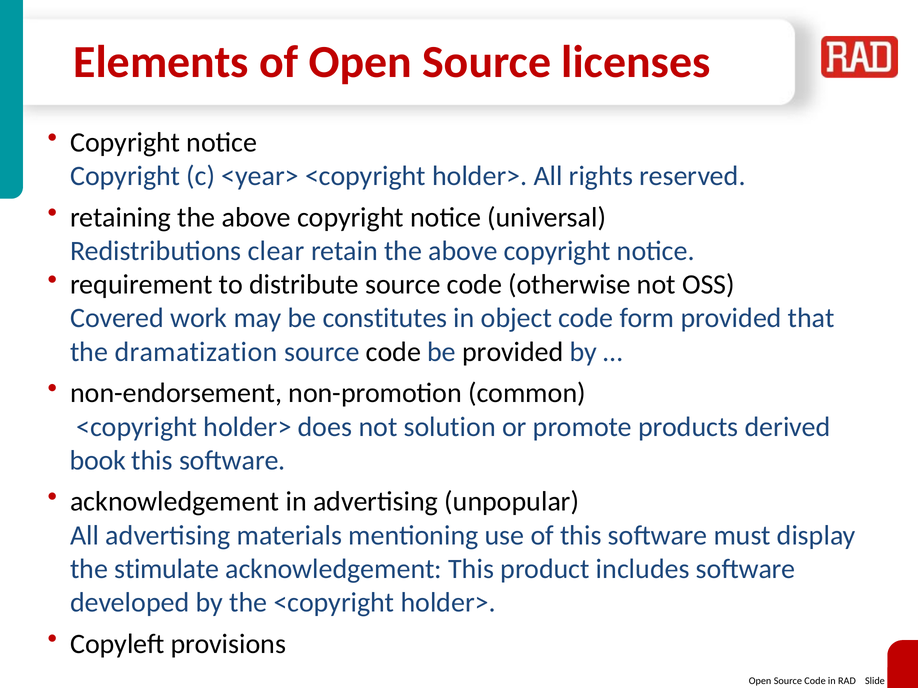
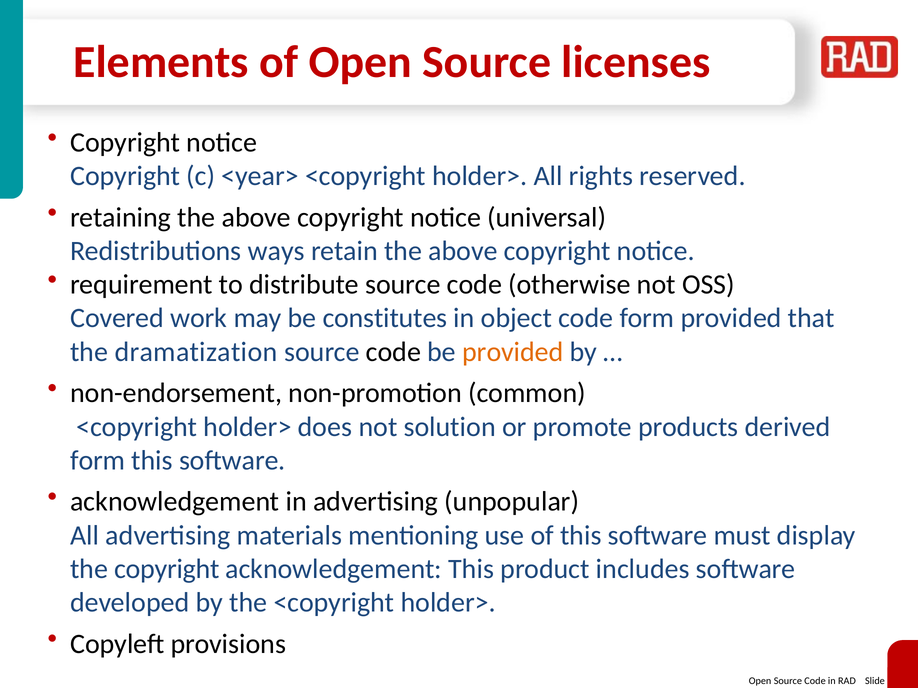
clear: clear -> ways (276, 251)
provided colour: black -> orange (513, 352)
book: book -> form (98, 461)
the stimulate: stimulate -> copyright (167, 569)
